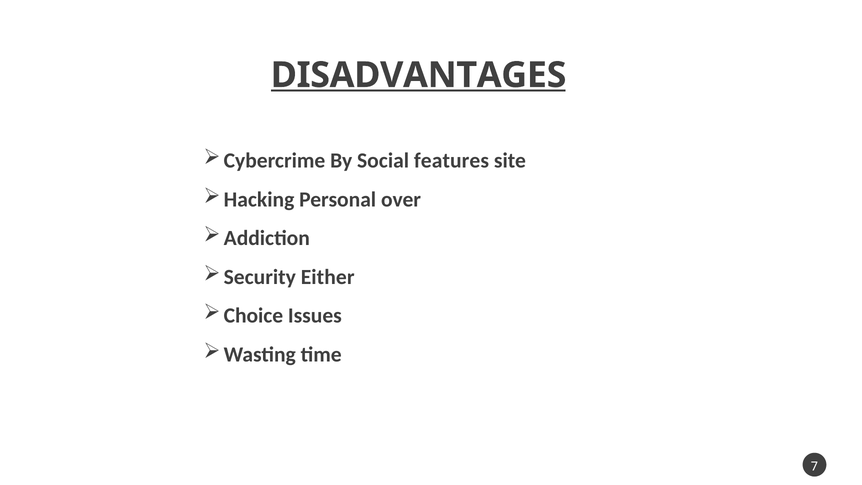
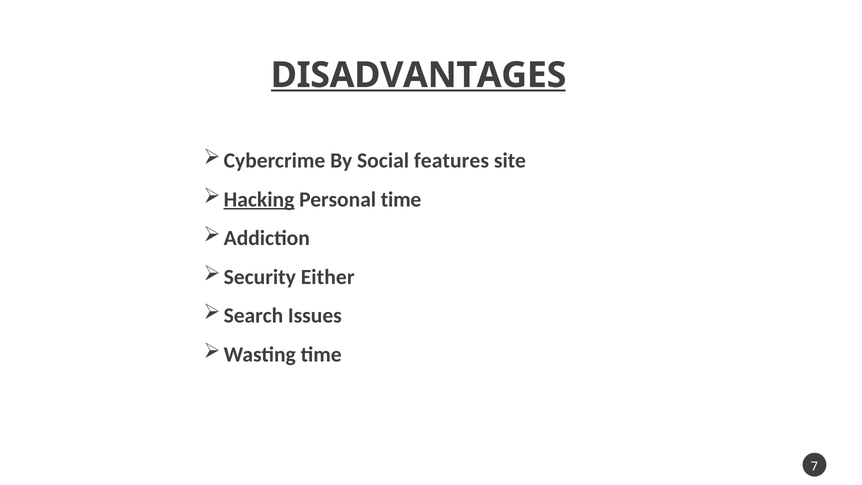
Hacking underline: none -> present (259, 199)
Personal over: over -> time (401, 199)
Choice: Choice -> Search (253, 316)
